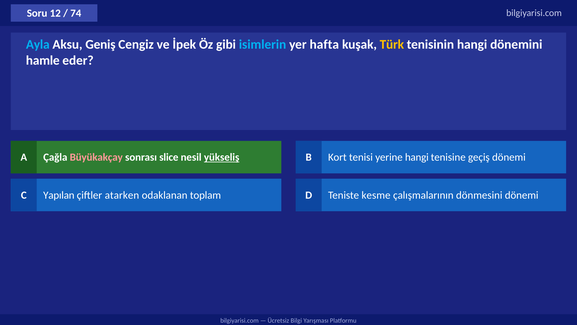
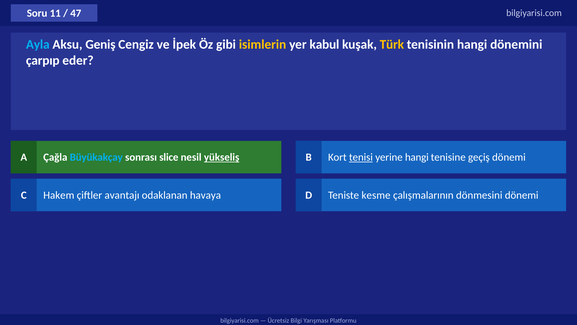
12: 12 -> 11 (55, 13)
74: 74 -> 47 (76, 13)
isimlerin colour: light blue -> yellow (263, 44)
hafta: hafta -> kabul (324, 44)
hamle: hamle -> çarpıp (43, 60)
Büyükakçay colour: pink -> light blue (96, 157)
tenisi underline: none -> present (361, 157)
Yapılan: Yapılan -> Hakem (59, 195)
atarken: atarken -> avantajı (122, 195)
toplam: toplam -> havaya (205, 195)
